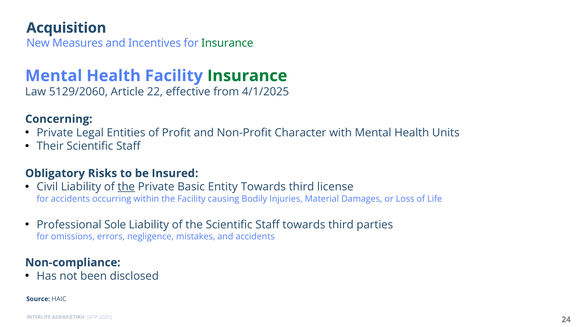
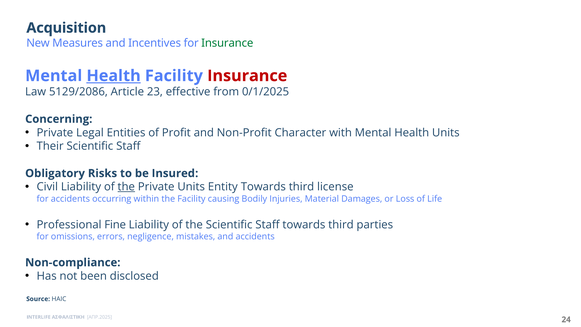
Health underline: none -> present (114, 76)
Insurance colour: green -> red (247, 76)
5129/2060: 5129/2060 -> 5129/2086 (78, 92)
22: 22 -> 23 (155, 92)
4/1/2025: 4/1/2025 -> 0/1/2025 (266, 92)
Private Basic: Basic -> Units (191, 187)
Sole: Sole -> Fine (115, 225)
